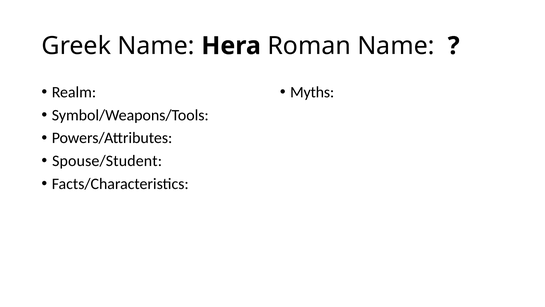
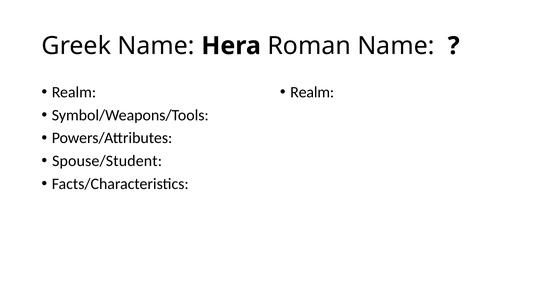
Myths: Myths -> Realm (312, 92)
